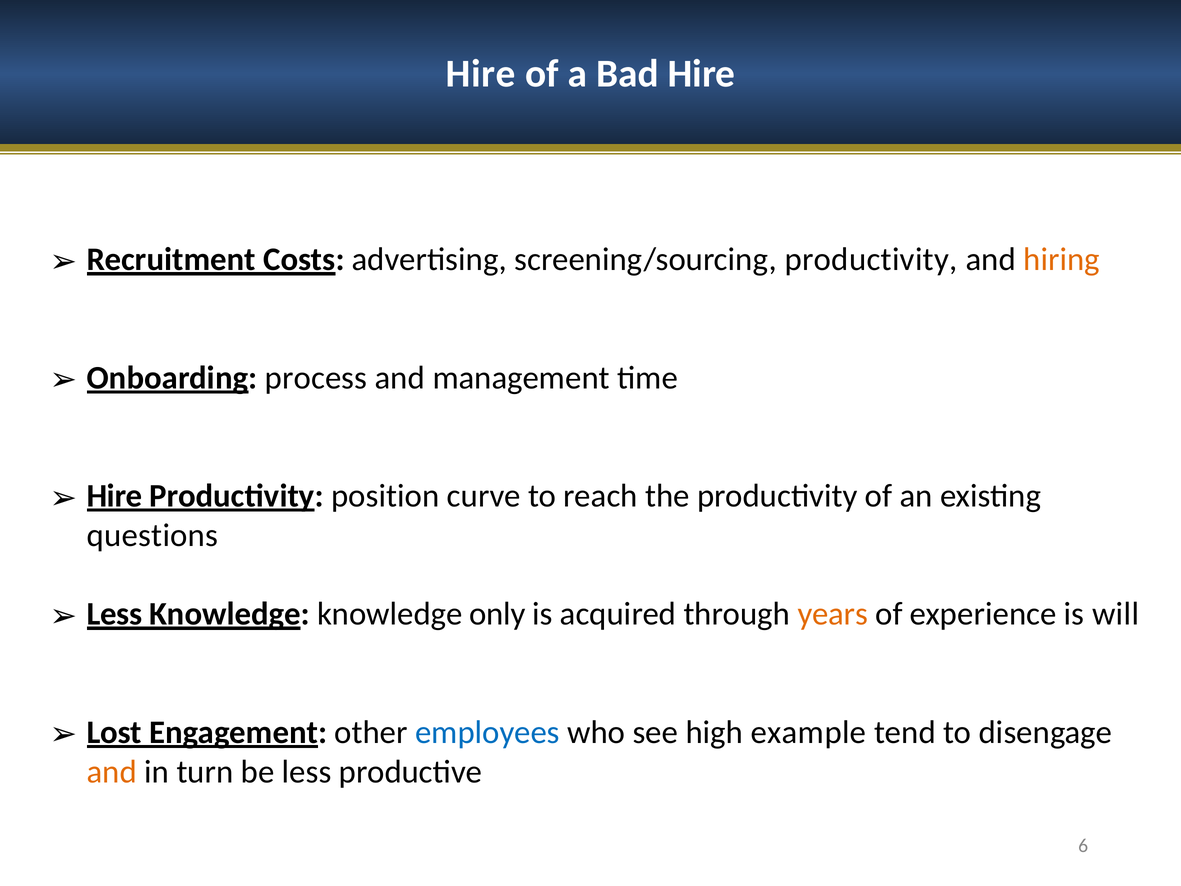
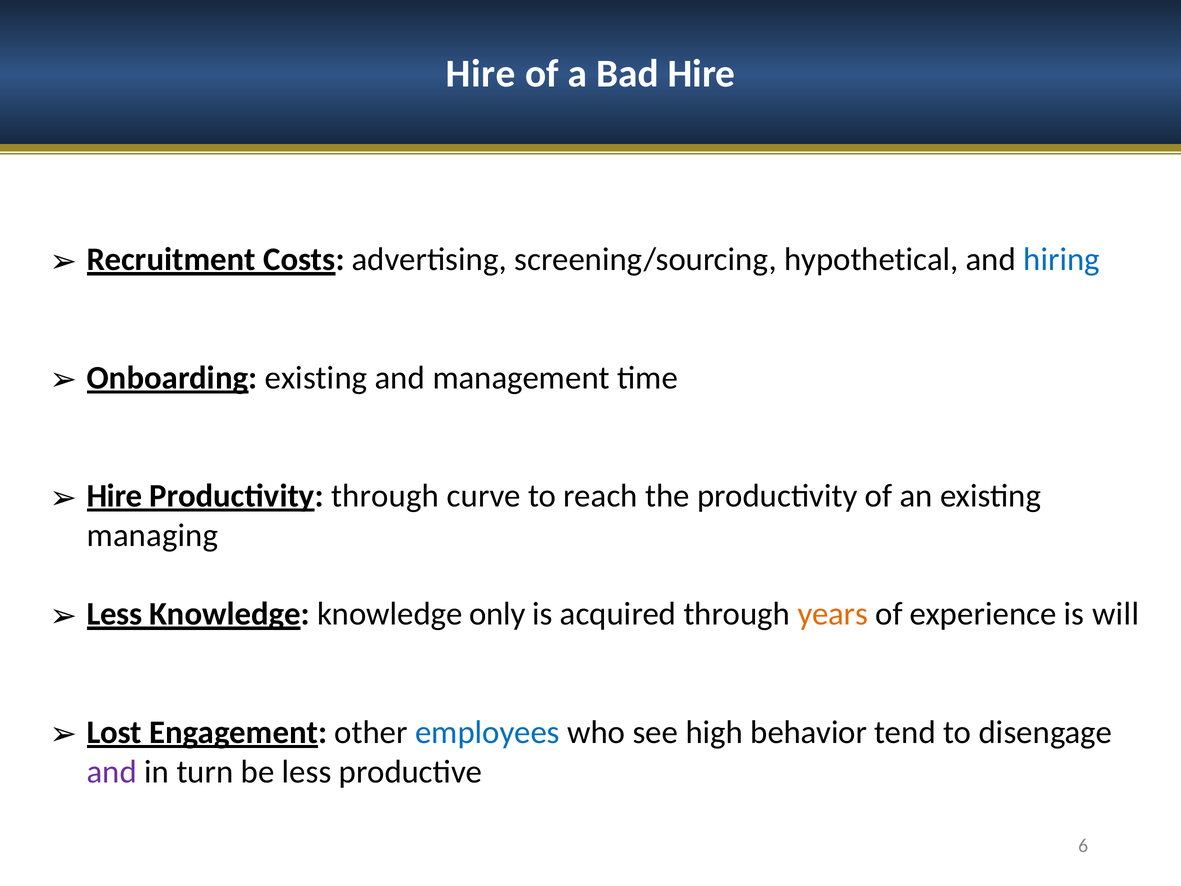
screening/sourcing productivity: productivity -> hypothetical (871, 259)
hiring colour: orange -> blue (1062, 259)
Onboarding process: process -> existing (316, 378)
Productivity position: position -> through (385, 496)
questions: questions -> managing (153, 535)
example: example -> behavior (809, 732)
and colour: orange -> purple (112, 771)
